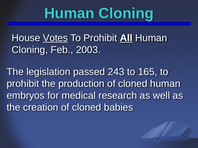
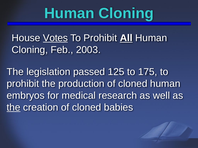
243: 243 -> 125 (116, 72)
165: 165 -> 175 (148, 72)
the underline: none -> present (14, 108)
